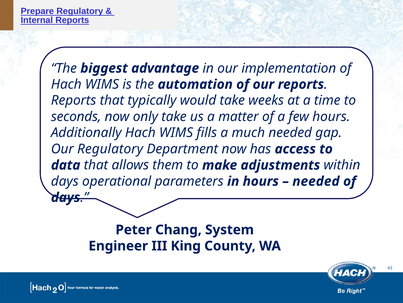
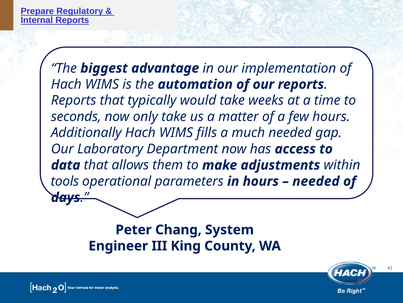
Our Regulatory: Regulatory -> Laboratory (110, 149)
days: days -> tools (65, 181)
